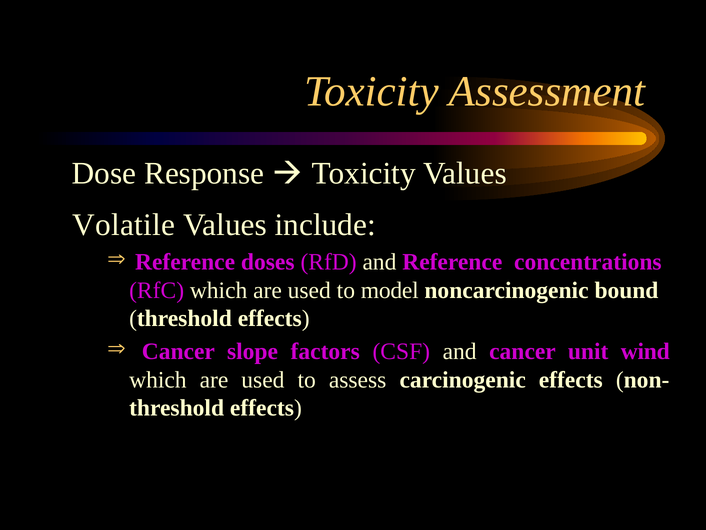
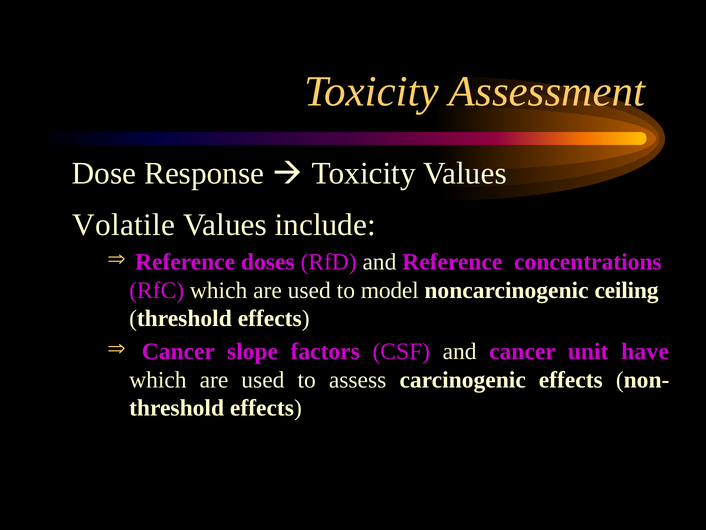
bound: bound -> ceiling (627, 290)
wind: wind -> have (645, 351)
